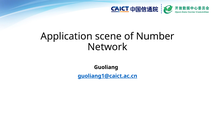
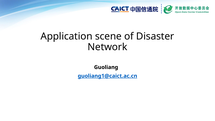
Number: Number -> Disaster (155, 36)
